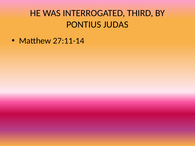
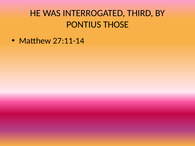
JUDAS: JUDAS -> THOSE (116, 25)
